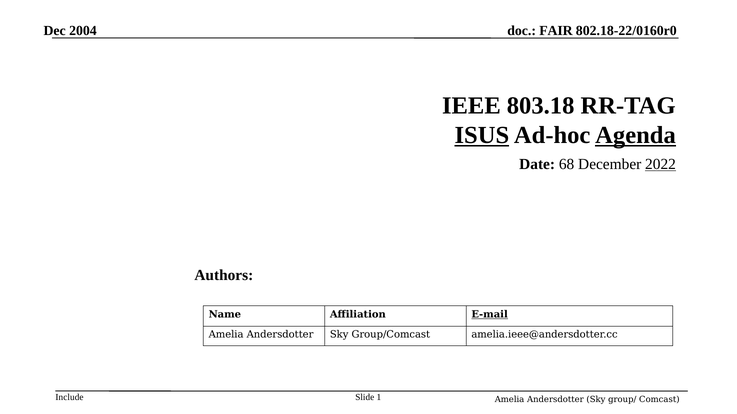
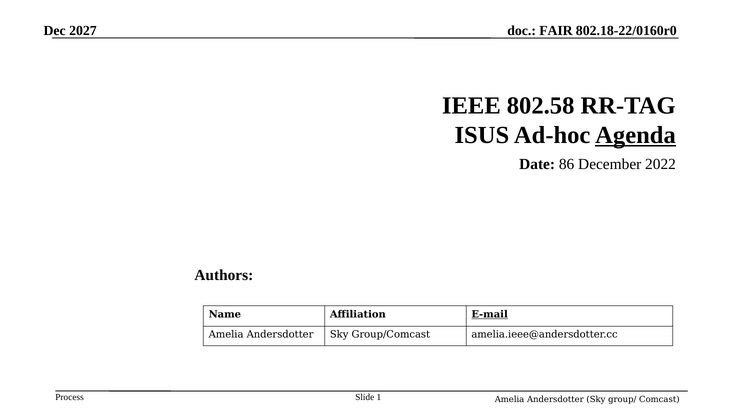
2004: 2004 -> 2027 (83, 31)
803.18: 803.18 -> 802.58 (541, 106)
ISUS underline: present -> none (482, 135)
68: 68 -> 86 (567, 164)
2022 underline: present -> none (661, 164)
Include: Include -> Process (70, 398)
